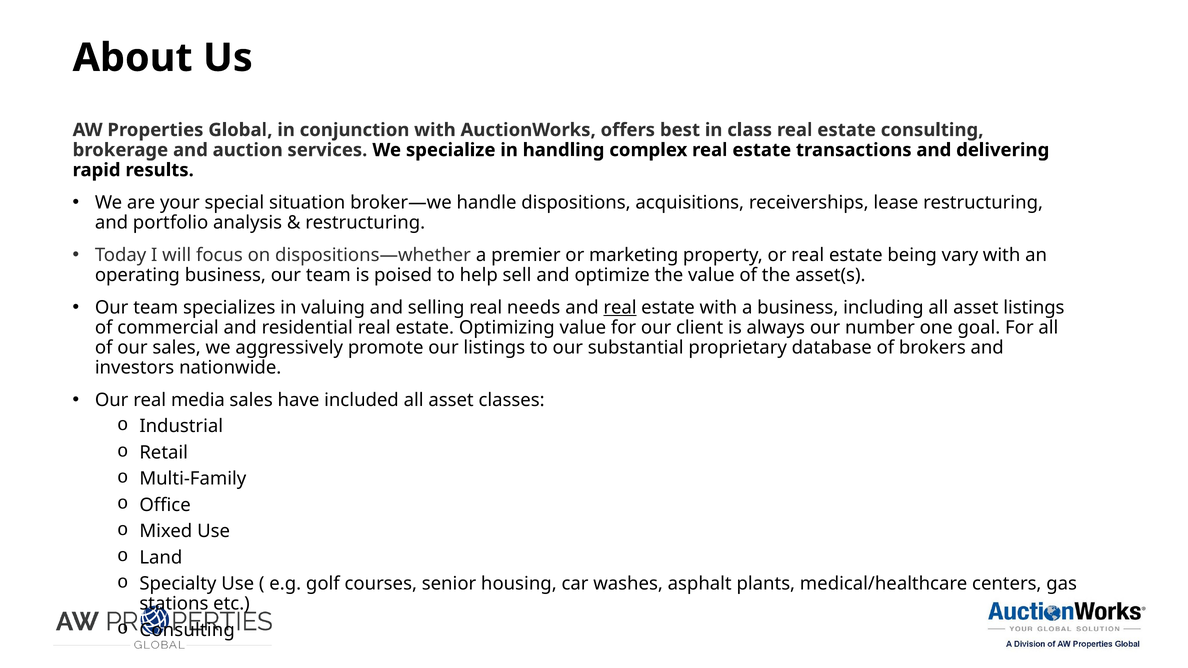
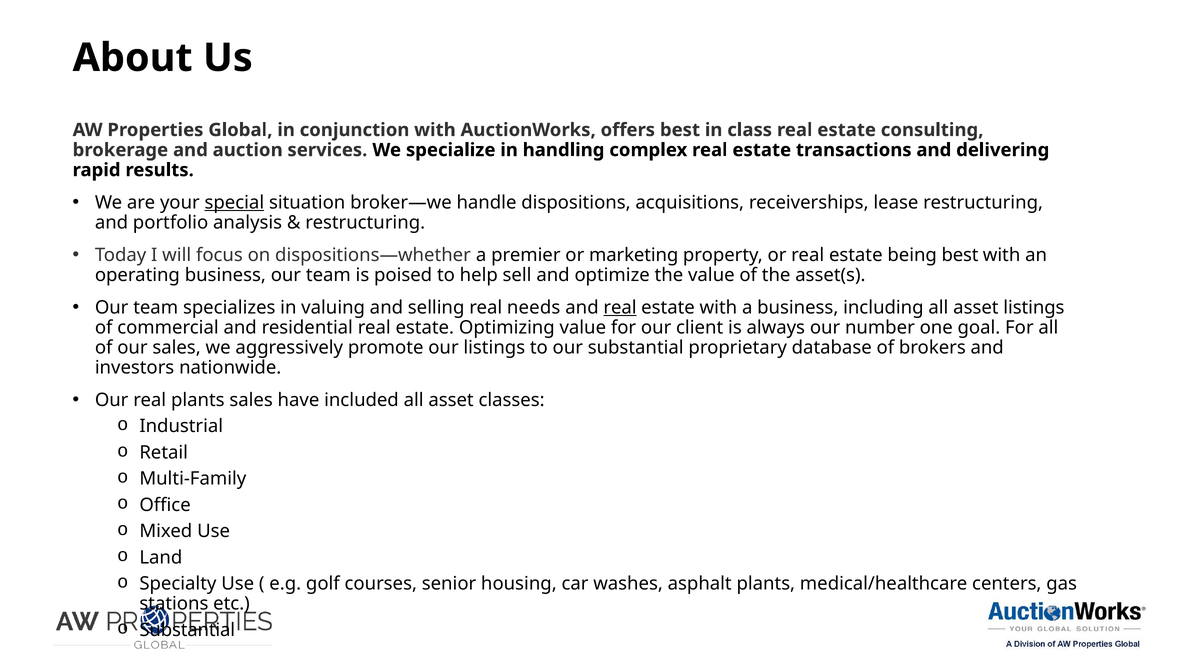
special underline: none -> present (234, 203)
being vary: vary -> best (960, 255)
real media: media -> plants (198, 400)
Consulting: Consulting -> Substantial (187, 630)
